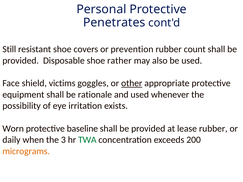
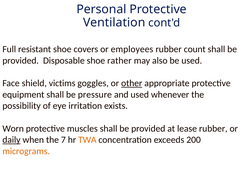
Penetrates: Penetrates -> Ventilation (114, 22)
Still: Still -> Full (9, 49)
prevention: prevention -> employees (132, 49)
rationale: rationale -> pressure (95, 95)
baseline: baseline -> muscles (82, 129)
daily underline: none -> present (11, 140)
3: 3 -> 7 (63, 140)
TWA colour: green -> orange (87, 140)
